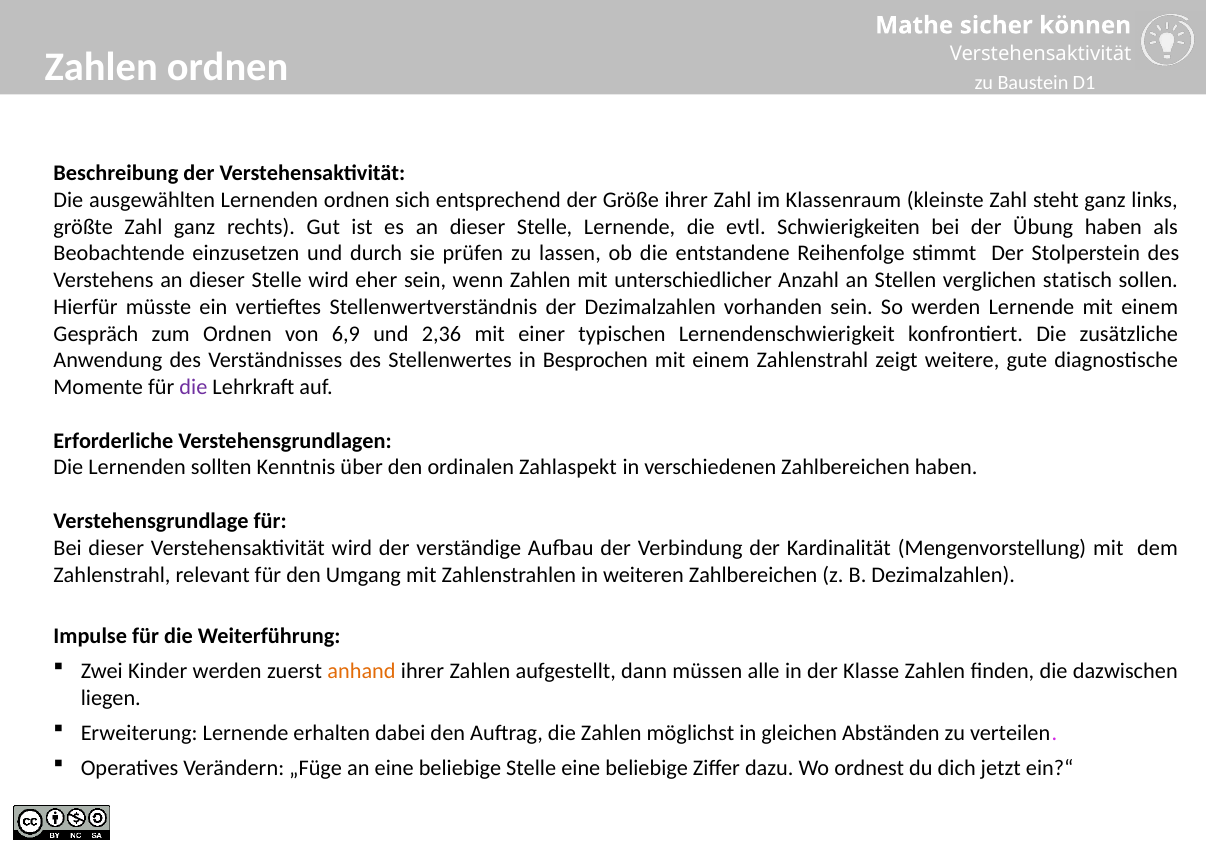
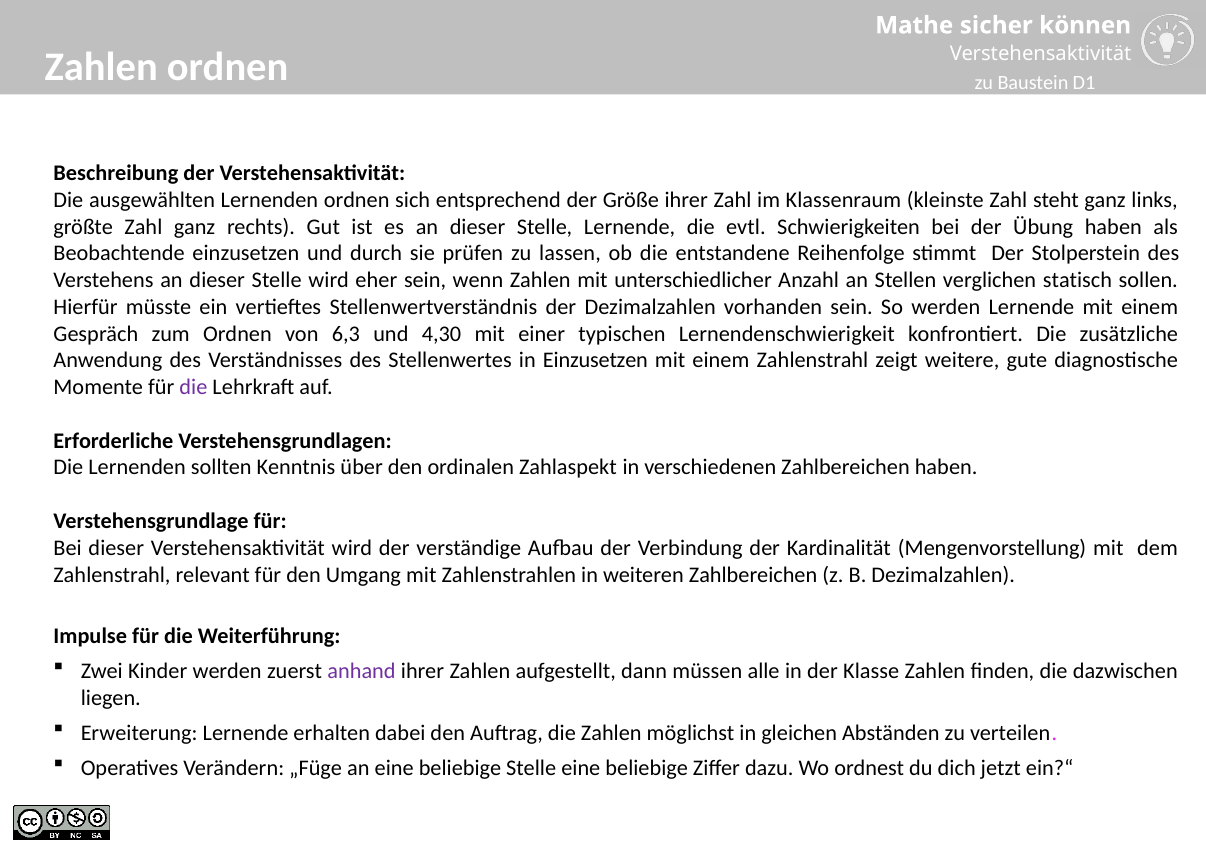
6,9: 6,9 -> 6,3 (346, 334)
2,36: 2,36 -> 4,30 (441, 334)
in Besprochen: Besprochen -> Einzusetzen (595, 361)
anhand colour: orange -> purple (361, 671)
